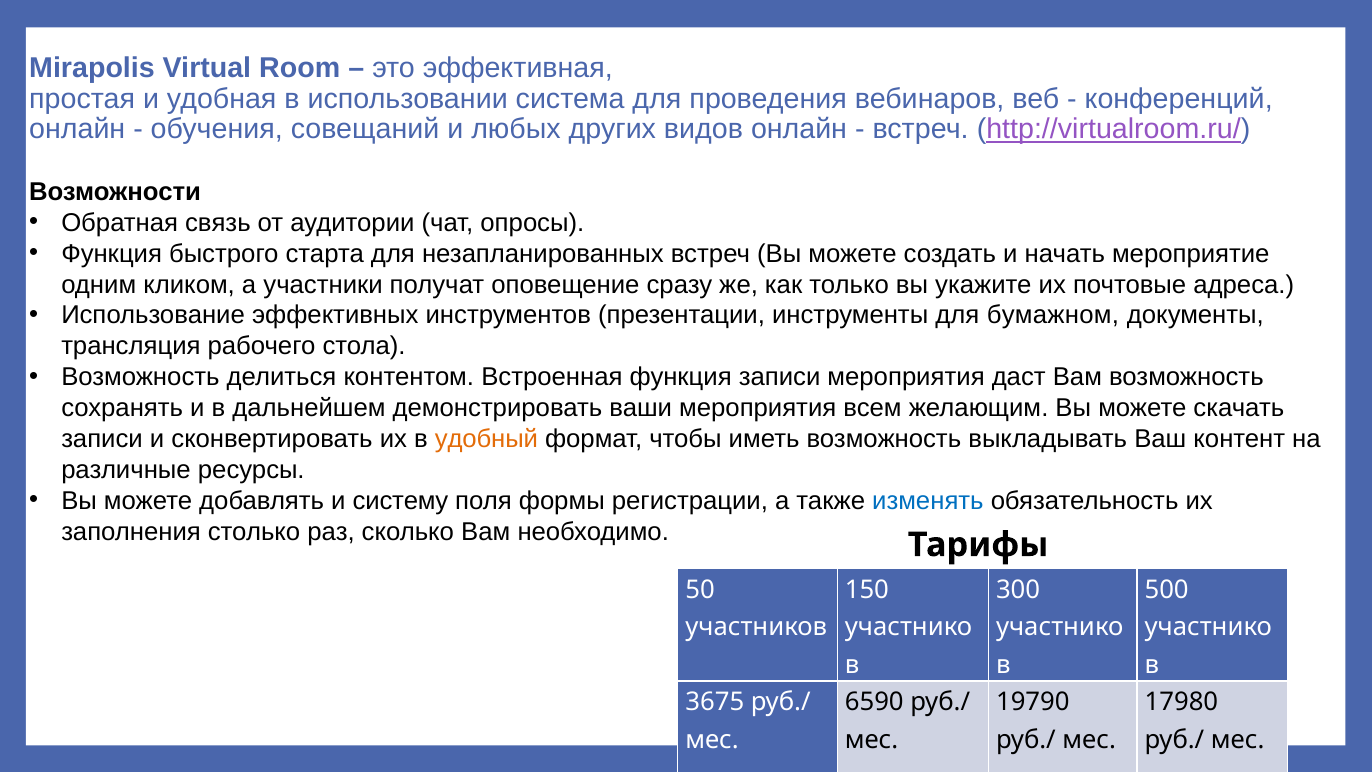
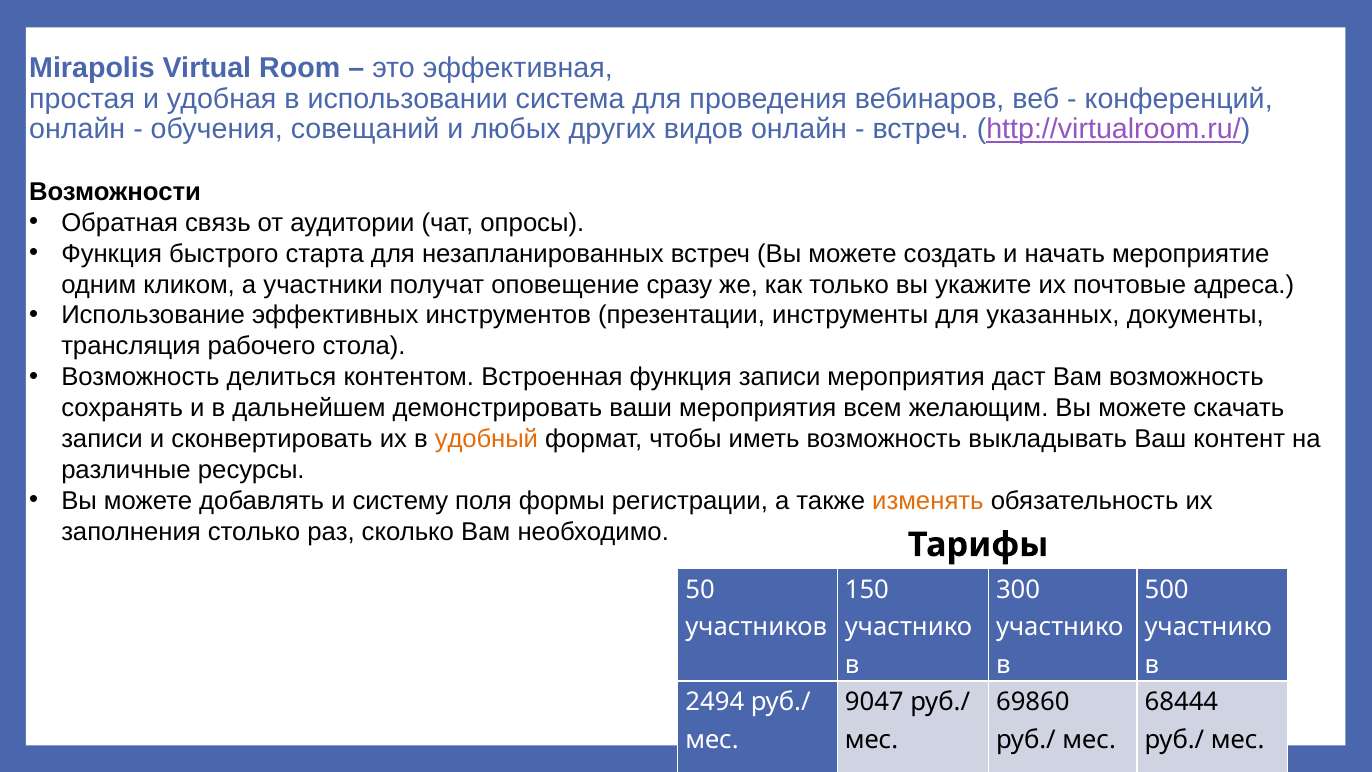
бумажном: бумажном -> указанных (1053, 315)
изменять colour: blue -> orange (928, 501)
3675: 3675 -> 2494 (715, 702)
6590: 6590 -> 9047 (874, 702)
19790: 19790 -> 69860 (1033, 702)
17980: 17980 -> 68444 (1181, 702)
